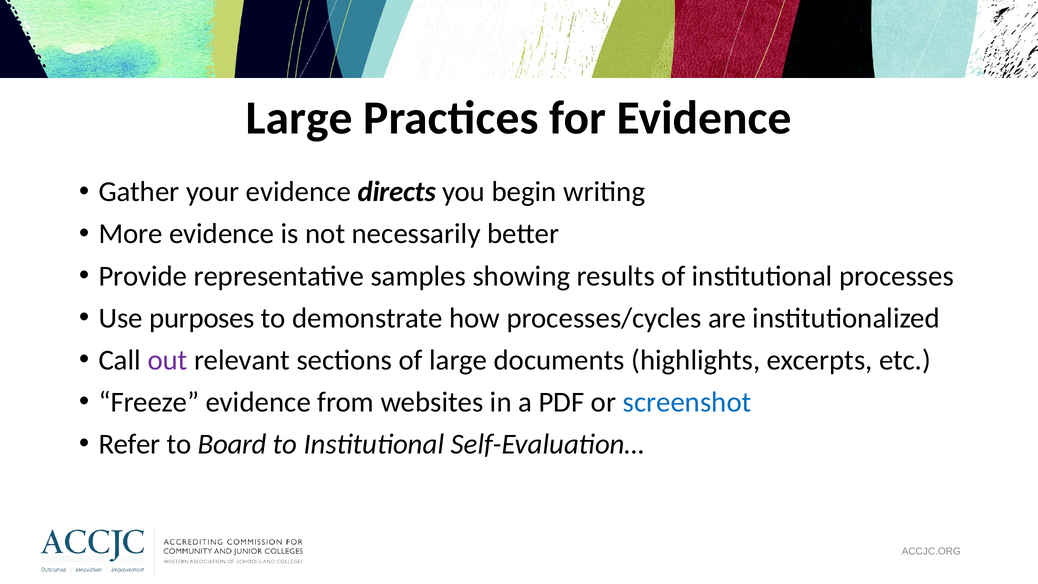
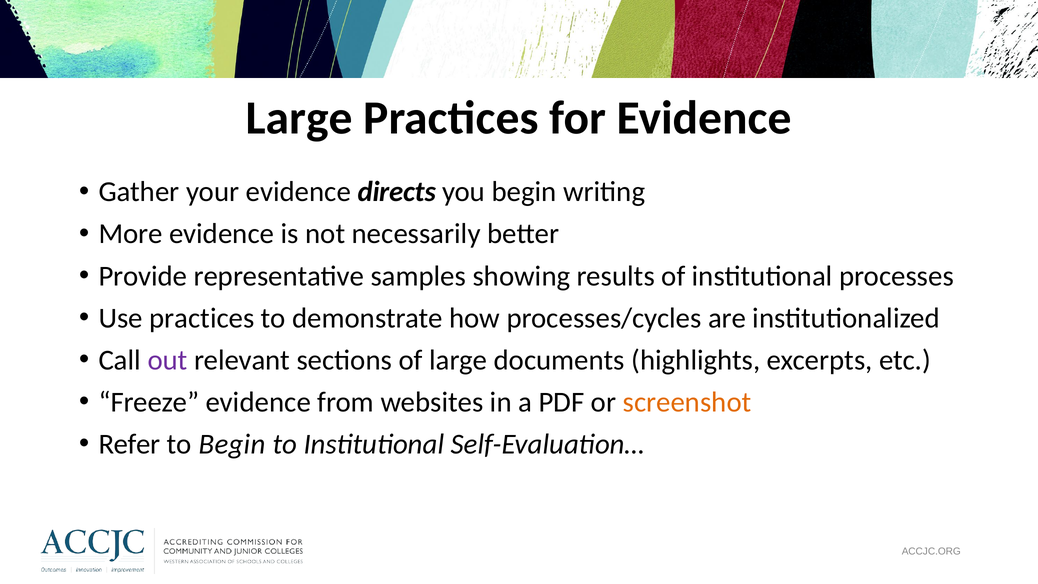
Use purposes: purposes -> practices (202, 318)
screenshot colour: blue -> orange (687, 402)
to Board: Board -> Begin (232, 444)
